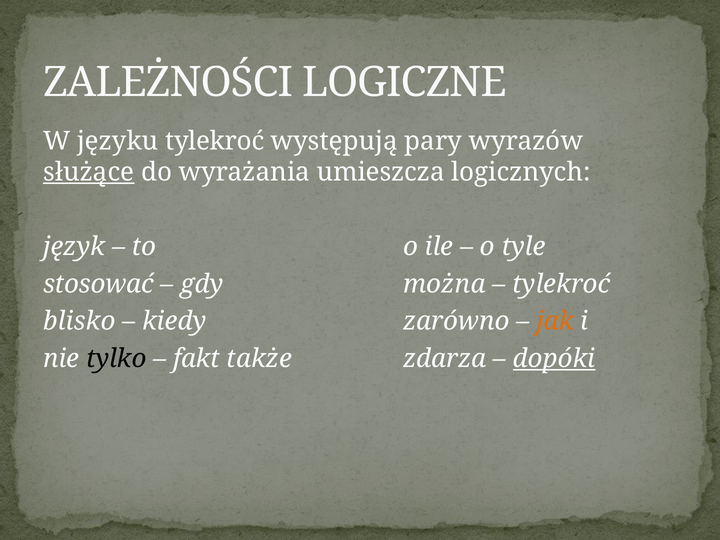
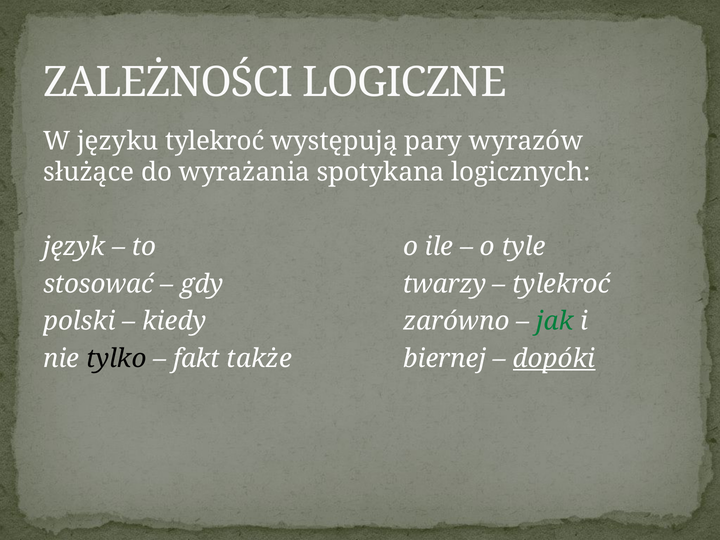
służące underline: present -> none (89, 172)
umieszcza: umieszcza -> spotykana (381, 172)
można: można -> twarzy (445, 284)
blisko: blisko -> polski (79, 321)
jak colour: orange -> green (555, 321)
zdarza: zdarza -> biernej (445, 359)
